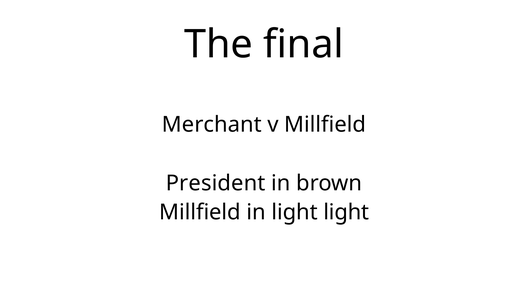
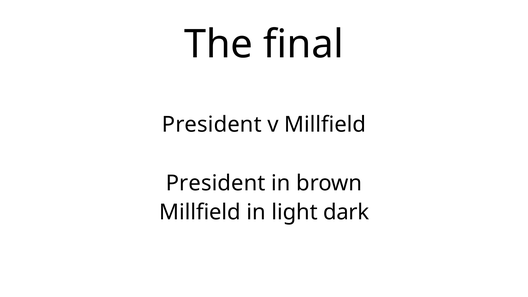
Merchant: Merchant -> President (212, 125)
light light: light -> dark (346, 212)
